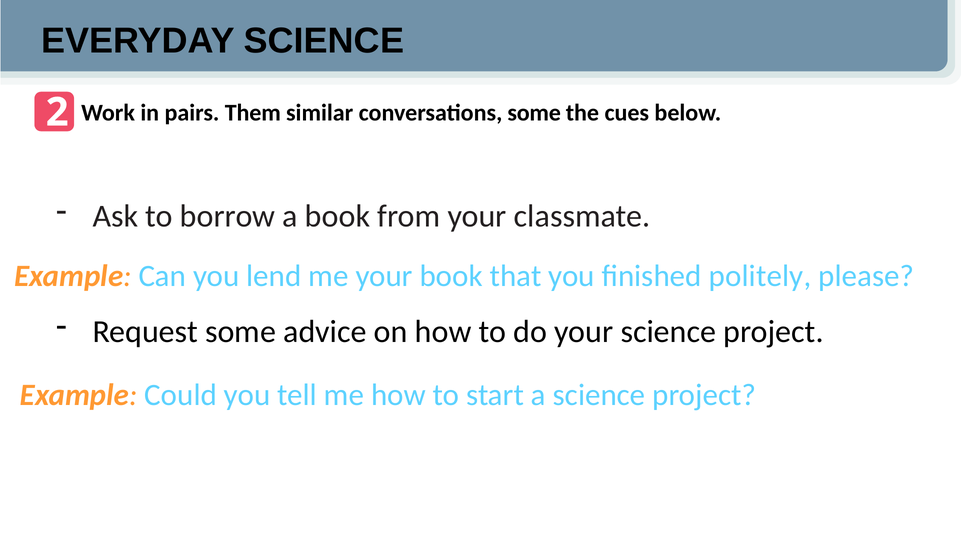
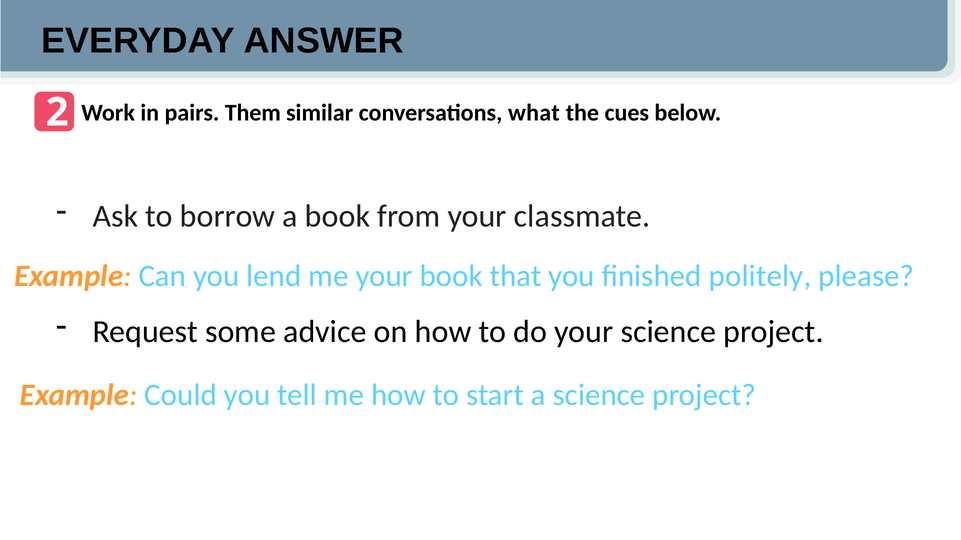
EVERYDAY SCIENCE: SCIENCE -> ANSWER (324, 41)
conversations some: some -> what (534, 113)
